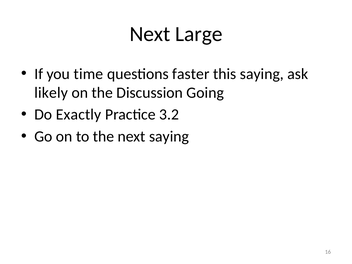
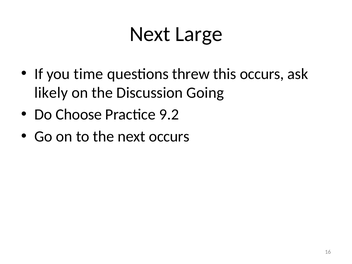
faster: faster -> threw (191, 74)
this saying: saying -> occurs (262, 74)
Exactly: Exactly -> Choose (79, 115)
3.2: 3.2 -> 9.2 (169, 115)
next saying: saying -> occurs (169, 136)
